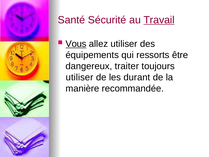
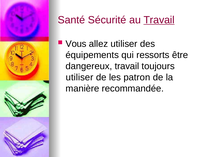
Vous underline: present -> none (76, 44)
dangereux traiter: traiter -> travail (127, 66)
durant: durant -> patron (137, 77)
